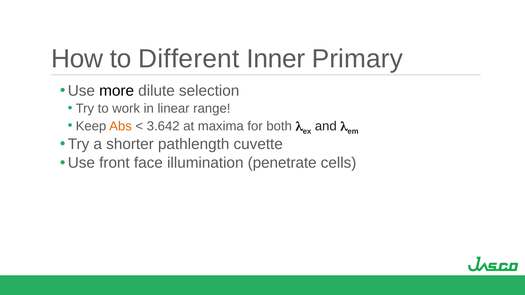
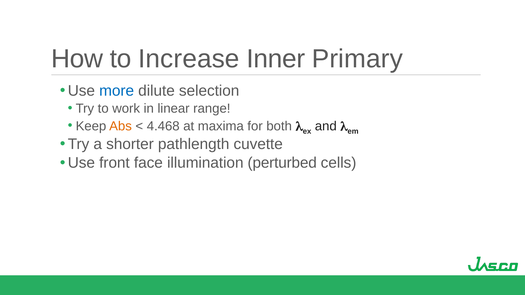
Different: Different -> Increase (189, 59)
more colour: black -> blue (117, 91)
3.642: 3.642 -> 4.468 (163, 126)
penetrate: penetrate -> perturbed (282, 163)
